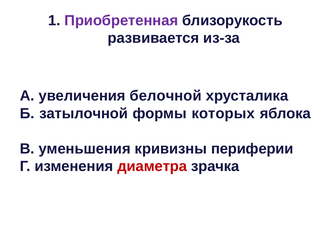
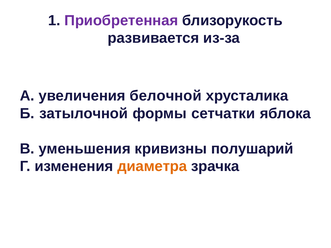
которых: которых -> сетчатки (223, 114)
периферии: периферии -> полушарий (252, 149)
диаметра colour: red -> orange (152, 167)
